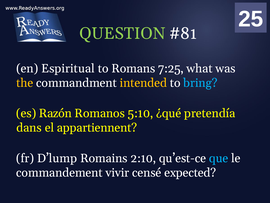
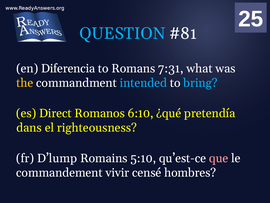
QUESTION colour: light green -> light blue (122, 33)
Espiritual: Espiritual -> Diferencia (68, 68)
7:25: 7:25 -> 7:31 (171, 68)
intended colour: yellow -> light blue (143, 83)
Razón: Razón -> Direct (55, 113)
5:10: 5:10 -> 6:10 (141, 113)
appartiennent: appartiennent -> righteousness (97, 128)
2:10: 2:10 -> 5:10 (143, 158)
que colour: light blue -> pink (219, 158)
expected: expected -> hombres (190, 172)
